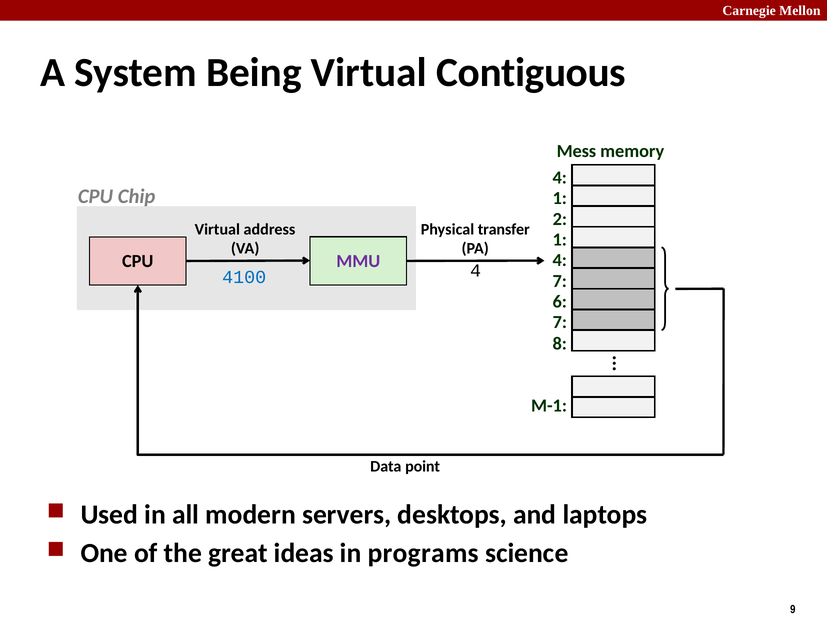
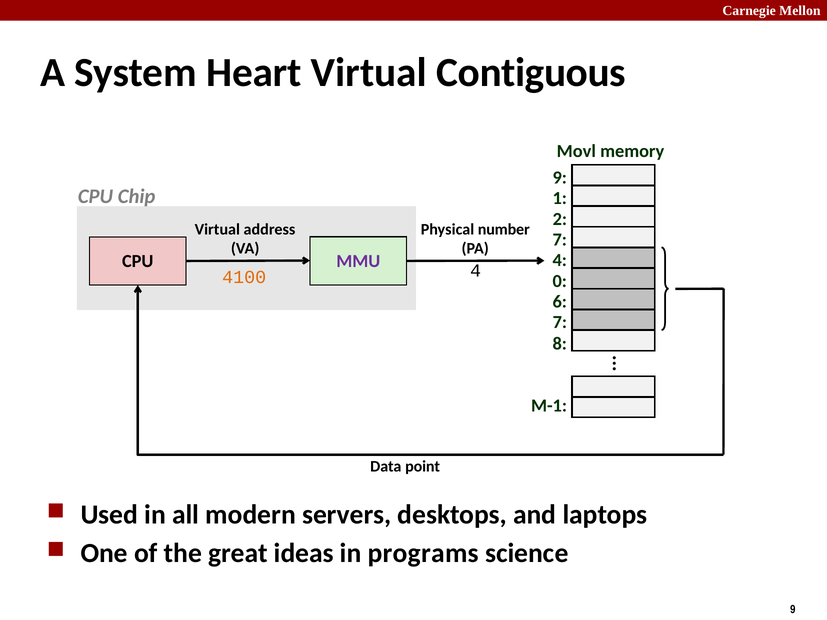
Being: Being -> Heart (254, 73)
Mess: Mess -> Movl (576, 151)
4: 4 -> 9 (560, 178)
transfer: transfer -> number (504, 229)
1: 1 -> 7 (560, 240)
4100 colour: blue -> orange (244, 277)
7: 7 -> 0 (560, 281)
